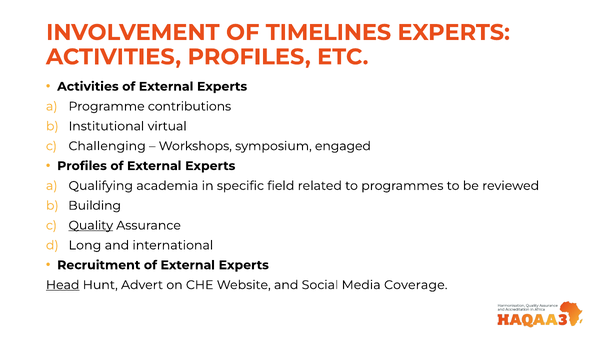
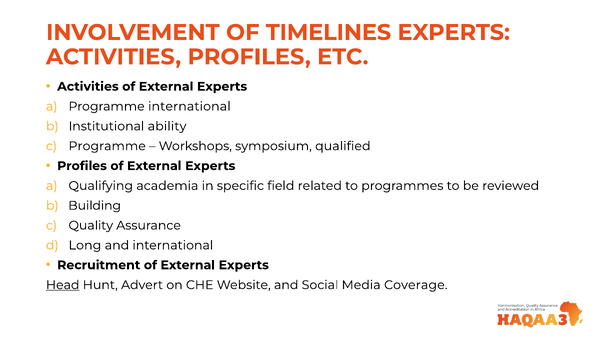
Programme contributions: contributions -> international (189, 106)
virtual: virtual -> ability (167, 126)
Challenging: Challenging -> Programme (107, 146)
engaged: engaged -> qualified (343, 146)
Quality underline: present -> none (91, 225)
